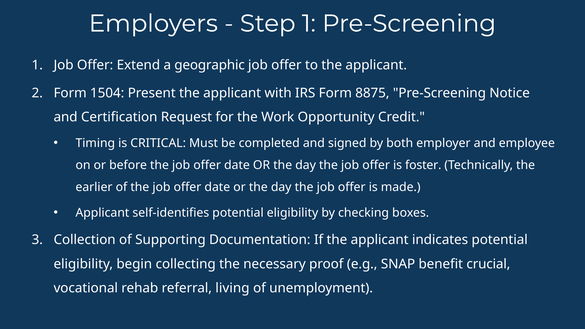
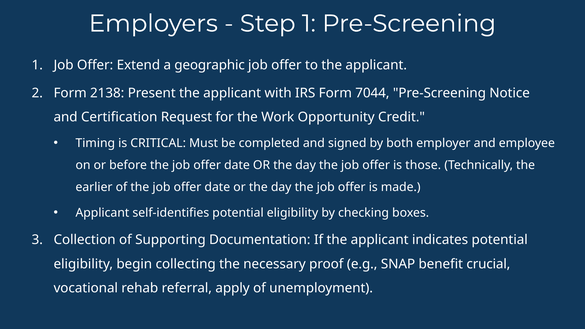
1504: 1504 -> 2138 (107, 93)
8875: 8875 -> 7044 (372, 93)
foster: foster -> those (423, 165)
living: living -> apply (233, 288)
